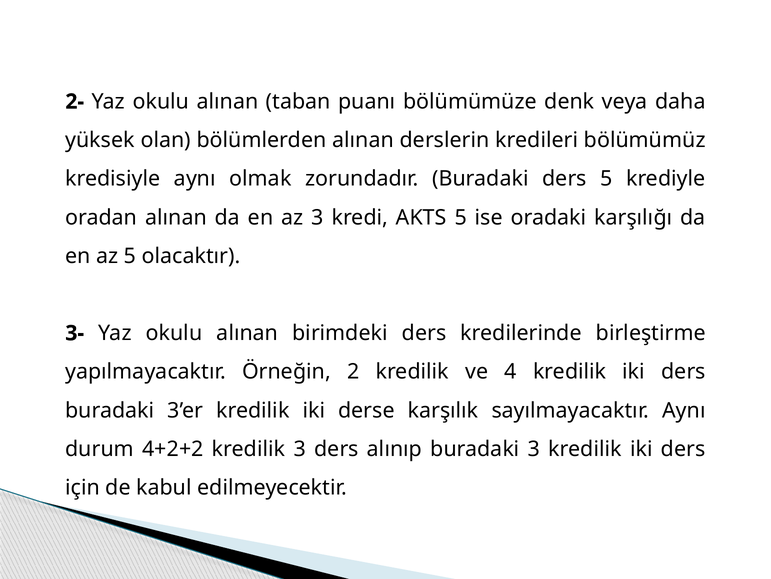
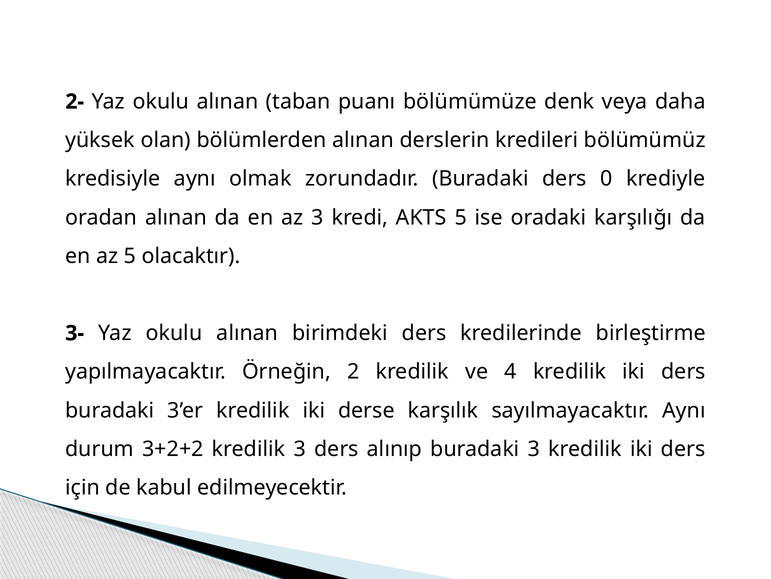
ders 5: 5 -> 0 (606, 179)
4+2+2: 4+2+2 -> 3+2+2 (173, 448)
